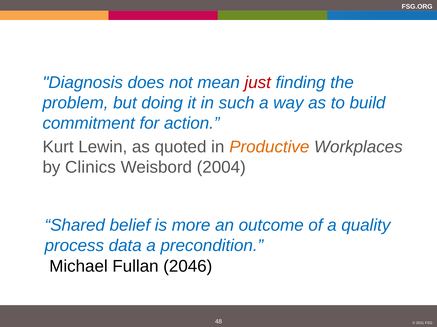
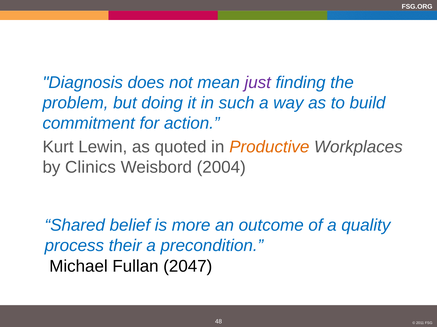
just colour: red -> purple (258, 83)
data: data -> their (125, 246)
2046: 2046 -> 2047 (188, 267)
